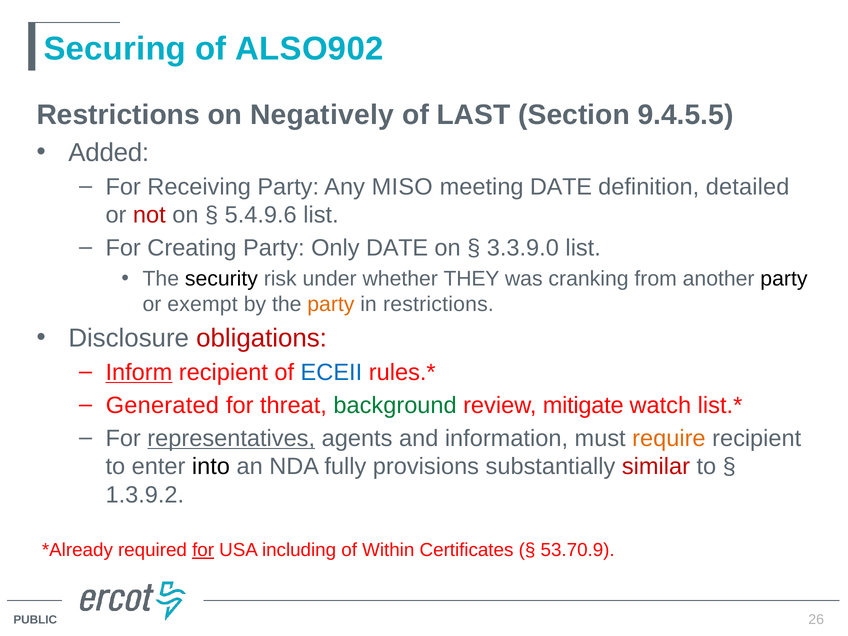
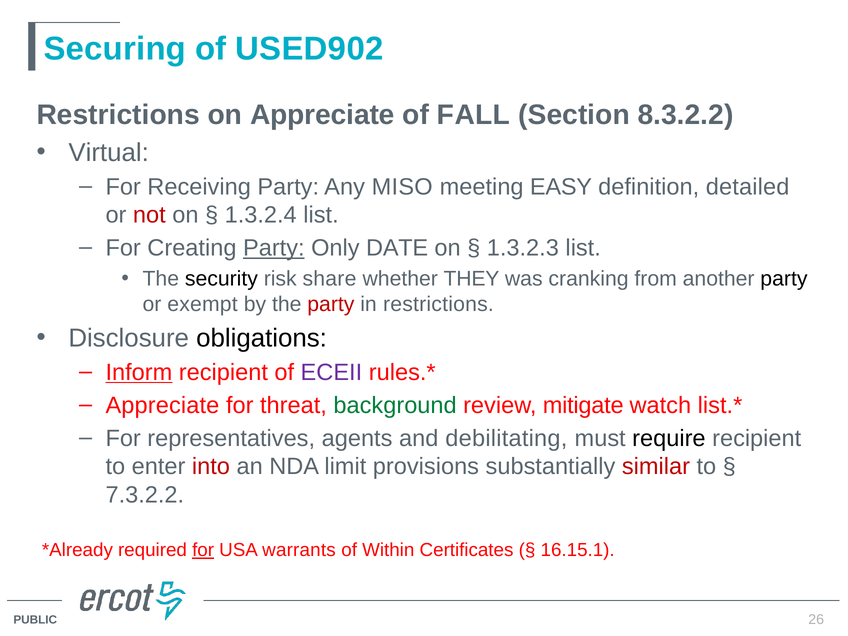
ALSO902: ALSO902 -> USED902 (309, 49)
on Negatively: Negatively -> Appreciate (322, 115)
LAST: LAST -> FALL (473, 115)
9.4.5.5: 9.4.5.5 -> 8.3.2.2 (686, 115)
Added: Added -> Virtual (109, 153)
meeting DATE: DATE -> EASY (561, 187)
5.4.9.6: 5.4.9.6 -> 1.3.2.4 (261, 215)
Party underline: none -> present (274, 248)
3.3.9.0: 3.3.9.0 -> 1.3.2.3 (523, 248)
under: under -> share (329, 279)
party colour: orange -> red (331, 304)
obligations colour: red -> black (262, 338)
ECEII colour: blue -> purple (331, 372)
Generated: Generated -> Appreciate (162, 405)
representatives underline: present -> none (231, 438)
information: information -> debilitating (506, 438)
require colour: orange -> black (669, 438)
into colour: black -> red (211, 467)
fully: fully -> limit (345, 467)
1.3.9.2: 1.3.9.2 -> 7.3.2.2 (145, 495)
including: including -> warrants (299, 550)
53.70.9: 53.70.9 -> 16.15.1 (578, 550)
